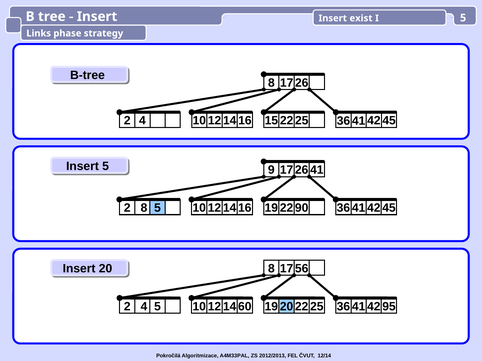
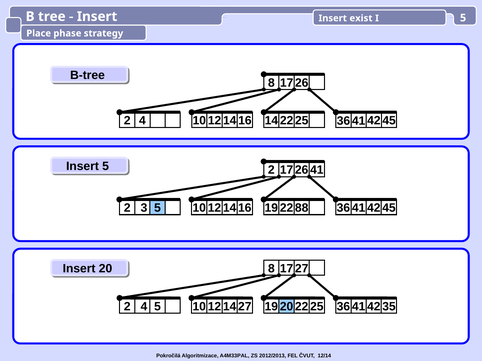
Links: Links -> Place (39, 33)
16 15: 15 -> 14 (271, 121)
9: 9 -> 2 (271, 170)
2 8: 8 -> 3 (144, 208)
90: 90 -> 88 (302, 208)
8 56: 56 -> 27 (302, 269)
12 60: 60 -> 27 (245, 307)
95: 95 -> 35 (389, 307)
